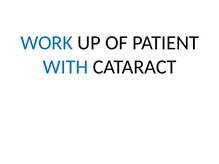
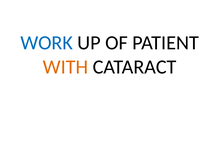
WITH colour: blue -> orange (65, 67)
